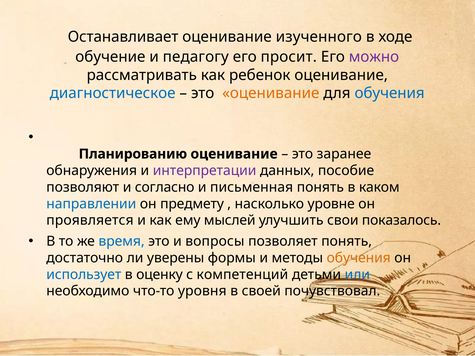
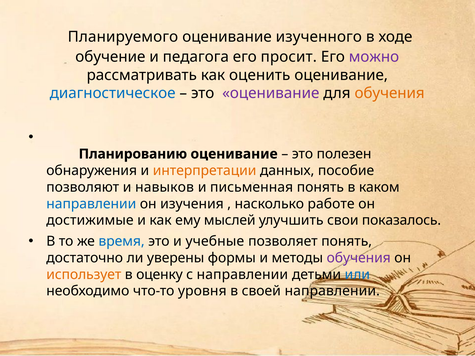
Останавливает: Останавливает -> Планируемого (123, 37)
педагогу: педагогу -> педагога (196, 57)
ребенок: ребенок -> оценить (260, 75)
оценивание colour: orange -> purple (271, 93)
обучения colour: blue -> orange (390, 93)
заранее: заранее -> полезен (344, 154)
интерпретации colour: purple -> orange (205, 171)
согласно: согласно -> навыков (165, 187)
предмету: предмету -> изучения (192, 204)
уровне: уровне -> работе (331, 204)
проявляется: проявляется -> достижимые (90, 221)
вопросы: вопросы -> учебные (215, 241)
обучения colour: orange -> purple (359, 258)
использует colour: blue -> orange (84, 275)
с компетенций: компетенций -> направлении (242, 275)
своей почувствовал: почувствовал -> направлении (332, 291)
